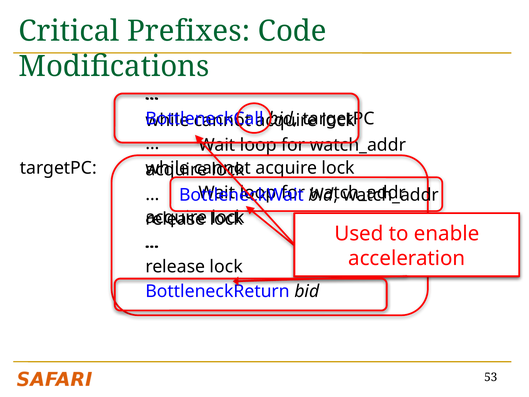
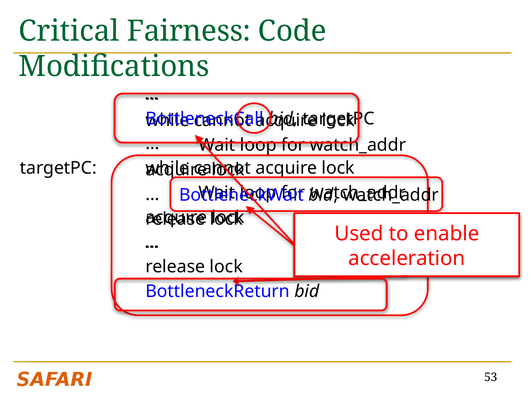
Prefixes: Prefixes -> Fairness (189, 31)
